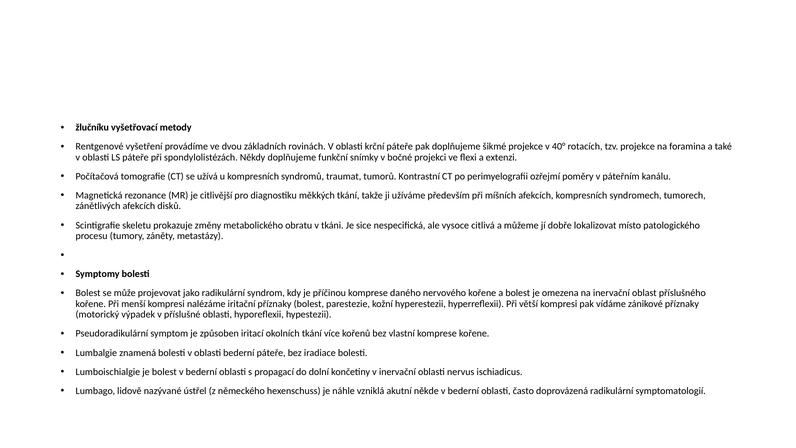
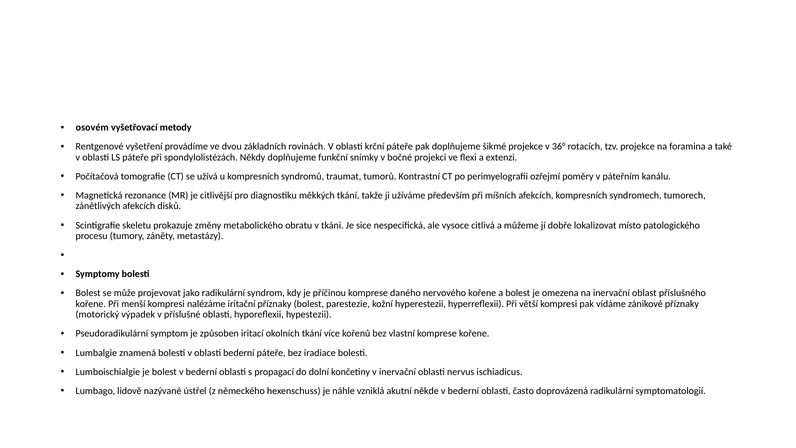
žlučníku: žlučníku -> osovém (92, 127)
40°: 40° -> 36° (559, 147)
